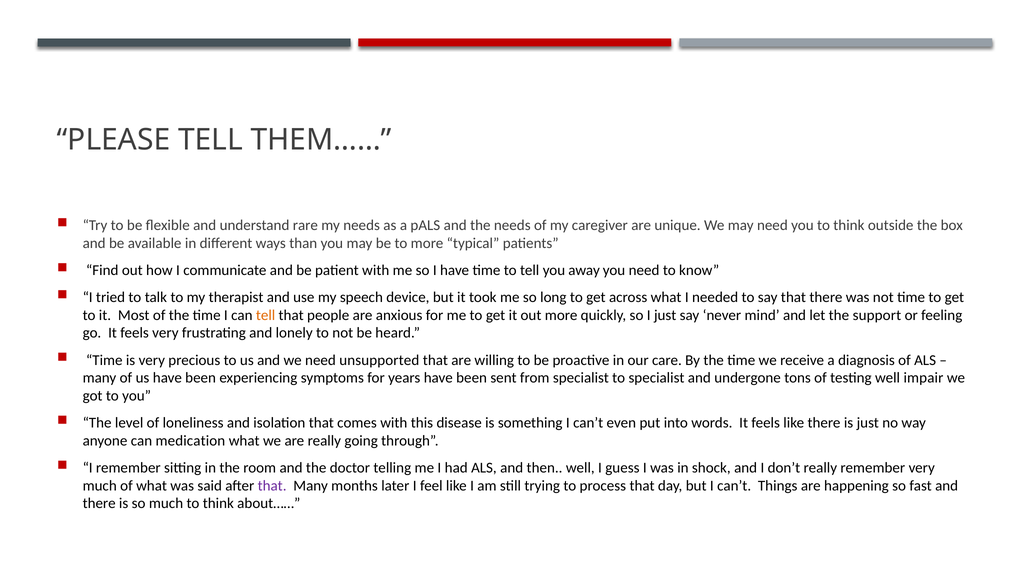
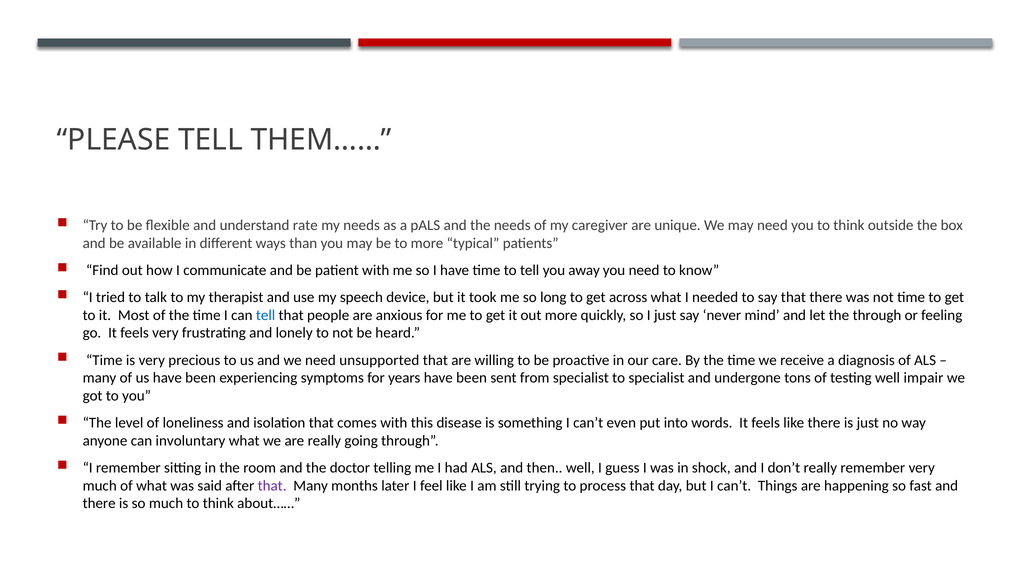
rare: rare -> rate (305, 225)
tell colour: orange -> blue (266, 315)
the support: support -> through (877, 315)
medication: medication -> involuntary (190, 441)
